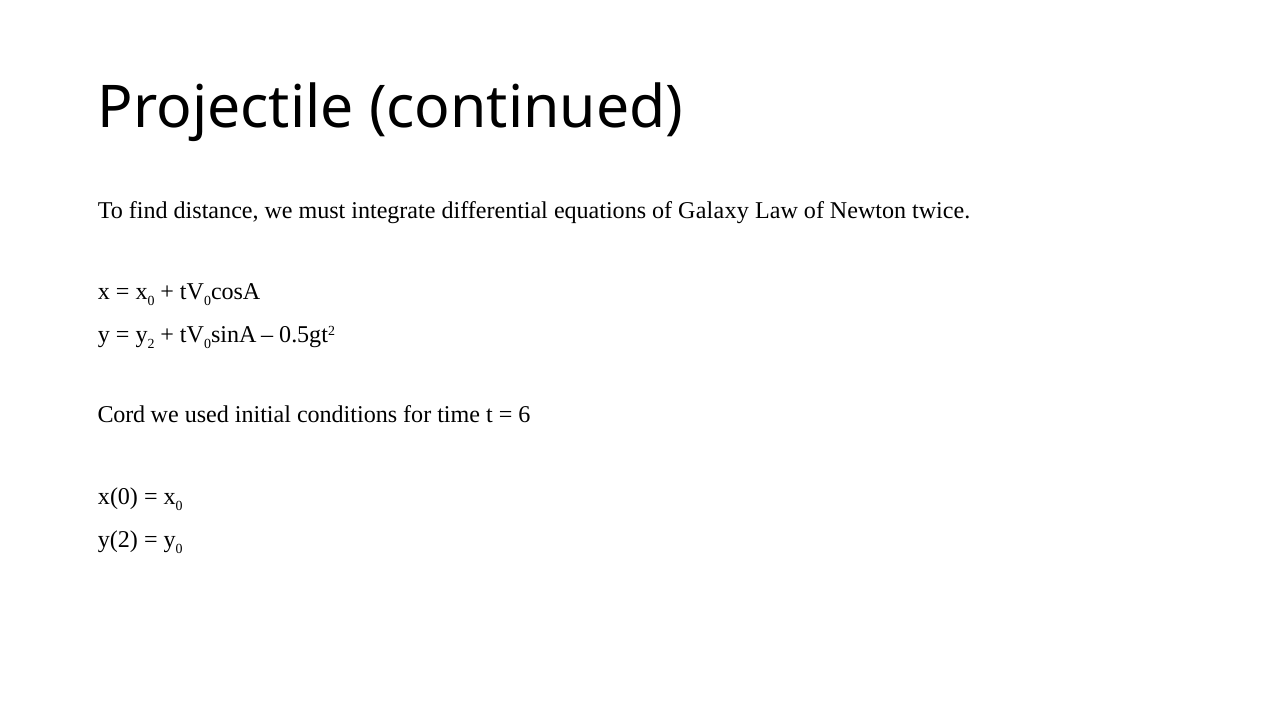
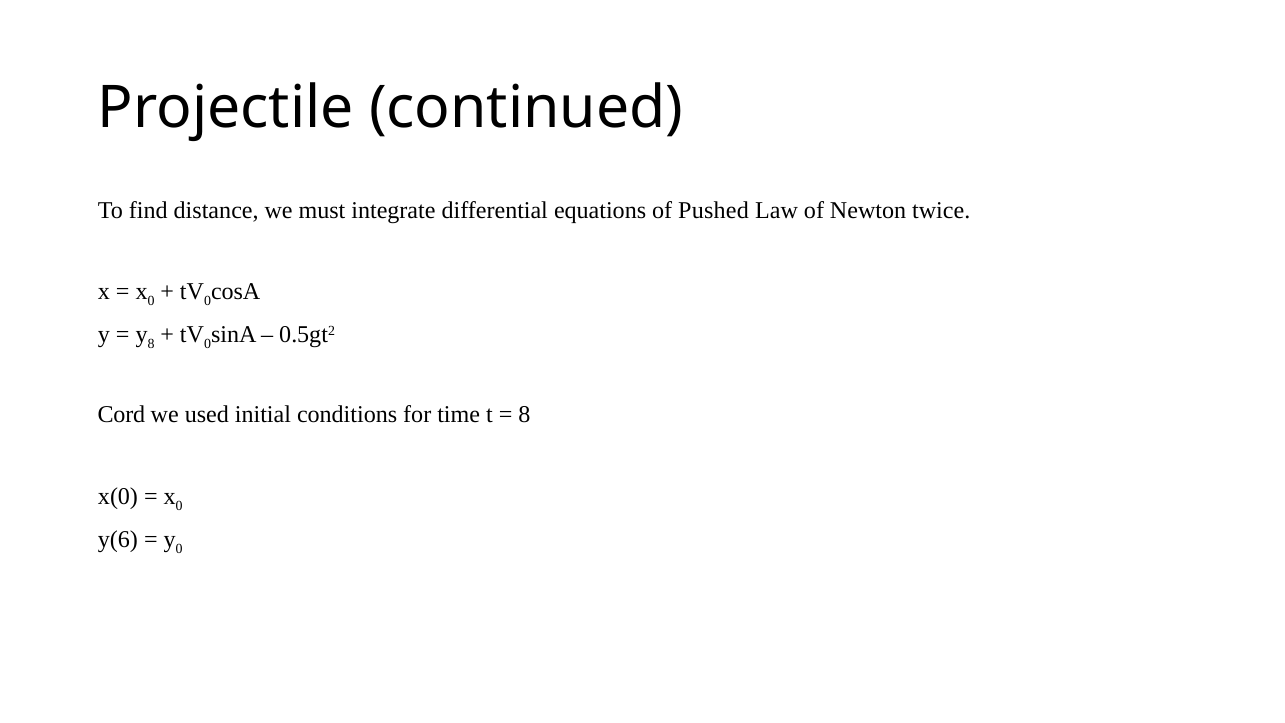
Galaxy: Galaxy -> Pushed (714, 210)
y 2: 2 -> 8 (151, 344)
6: 6 -> 8 (524, 414)
y(2: y(2 -> y(6 (118, 539)
